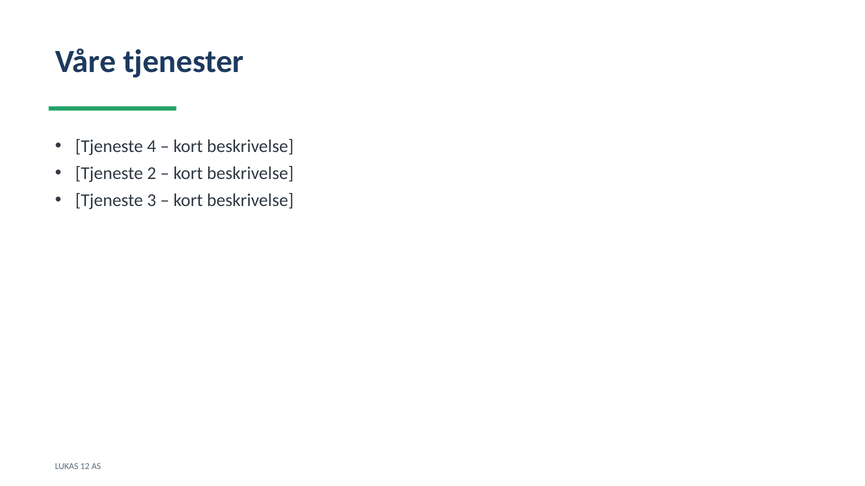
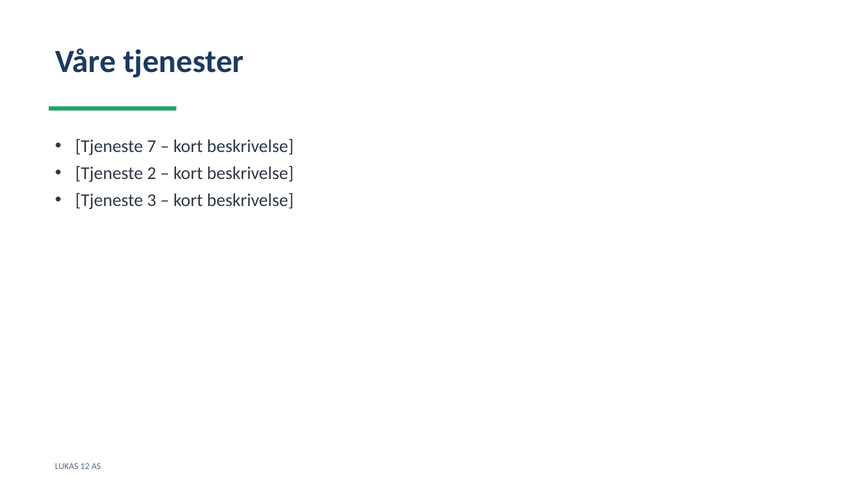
4: 4 -> 7 (152, 147)
